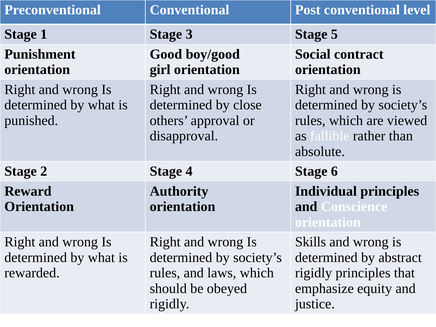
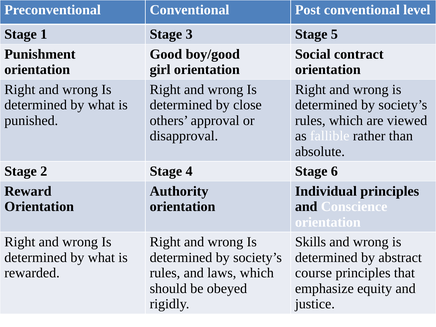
rigidly: rigidly -> course (313, 273)
